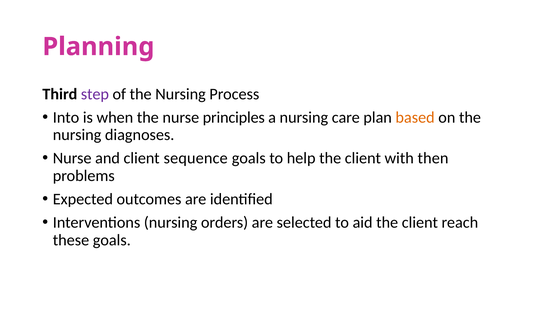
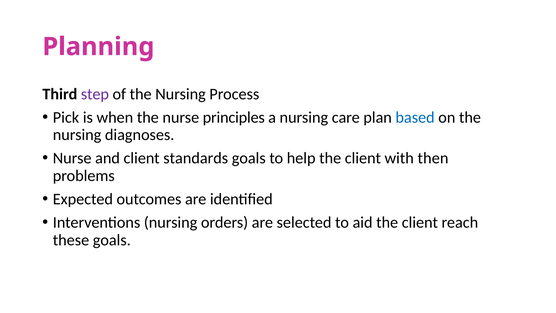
Into: Into -> Pick (66, 117)
based colour: orange -> blue (415, 117)
sequence: sequence -> standards (196, 158)
